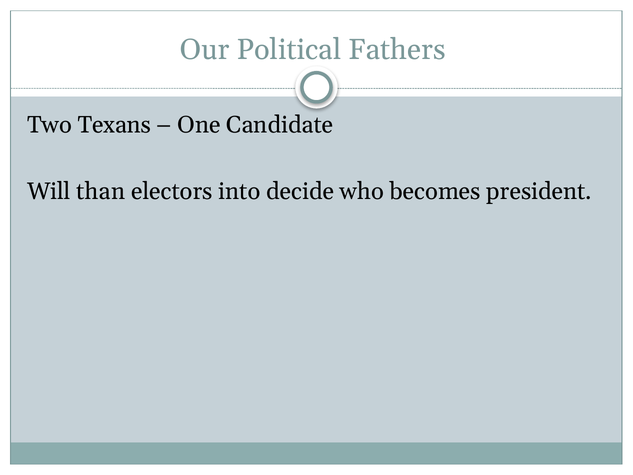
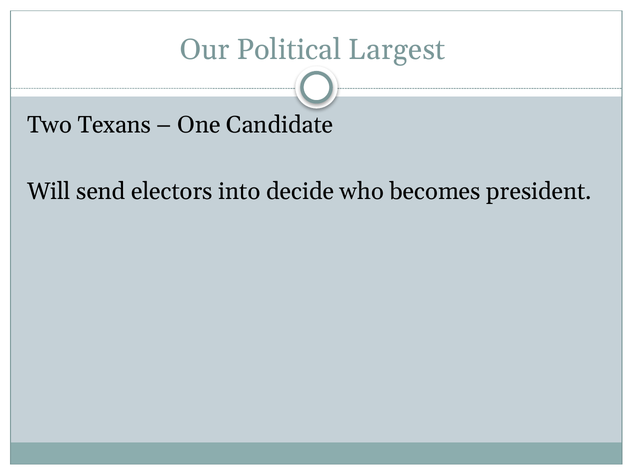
Fathers: Fathers -> Largest (397, 50)
than: than -> send (101, 191)
